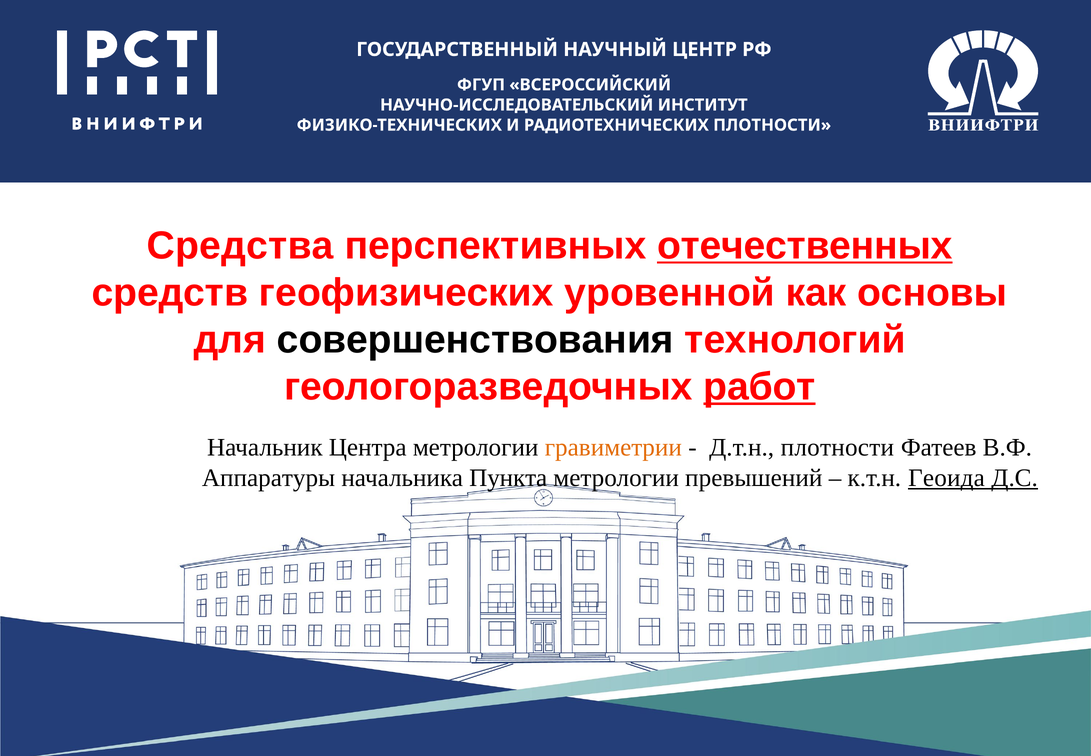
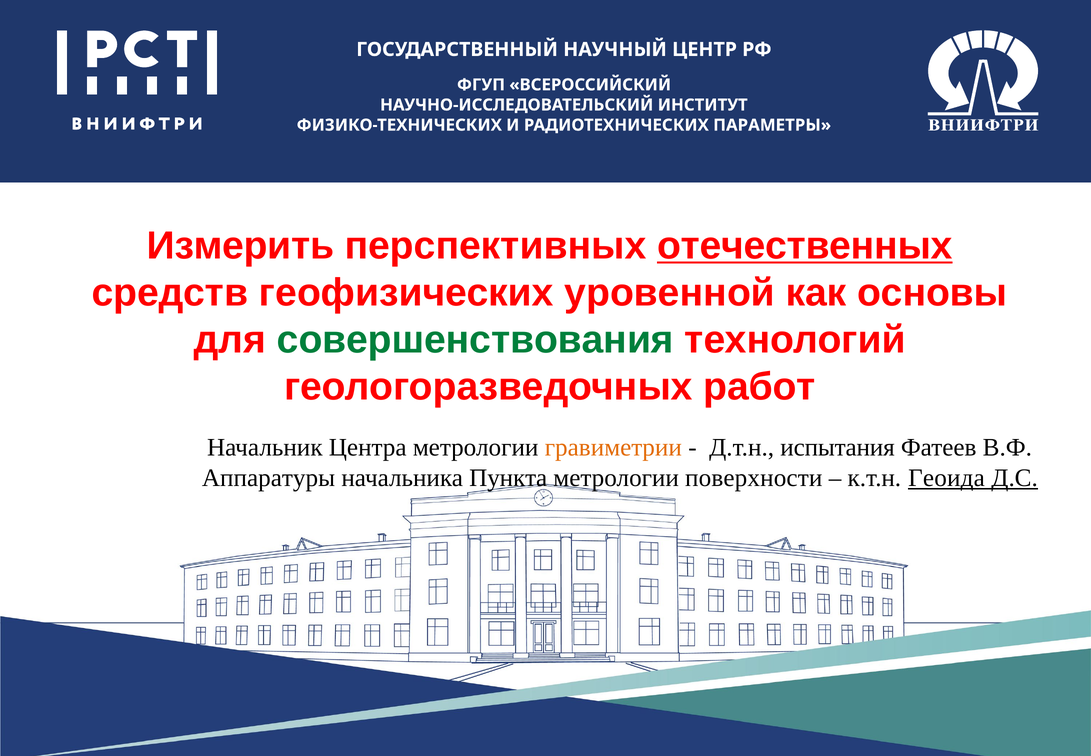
ПЛОТНОСТИ: ПЛОТНОСТИ -> ПАРАМЕТРЫ (772, 125)
Средства: Средства -> Измерить (240, 245)
совершенствования colour: black -> green (475, 339)
работ underline: present -> none (760, 386)
Д.т.н плотности: плотности -> испытания (838, 447)
превышений: превышений -> поверхности (754, 477)
